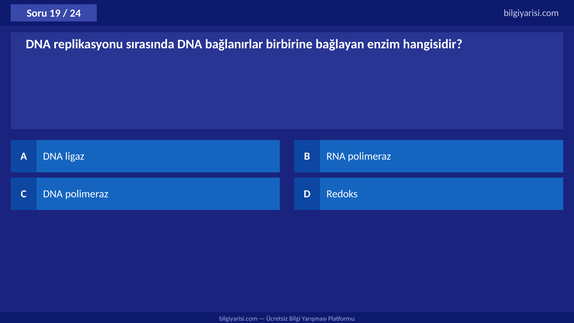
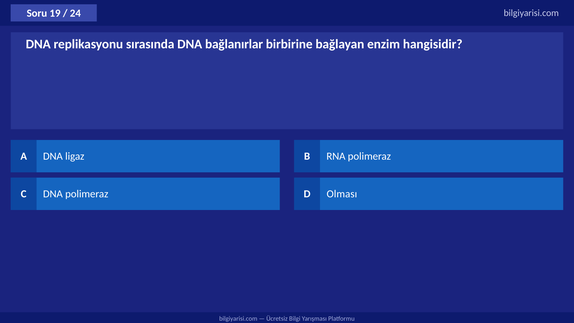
Redoks: Redoks -> Olması (342, 194)
